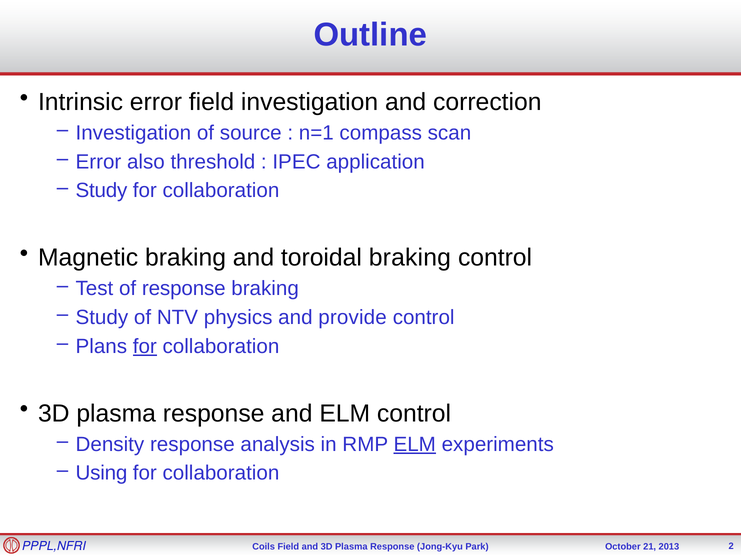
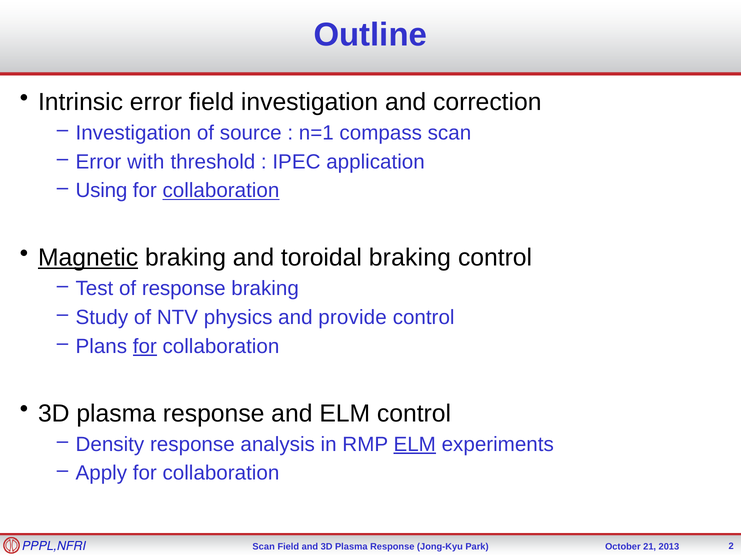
also: also -> with (146, 162)
Study: Study -> Using (101, 191)
collaboration underline: none -> present (221, 191)
Magnetic underline: none -> present (88, 258)
Using: Using -> Apply (101, 473)
Coils: Coils -> Scan (264, 546)
